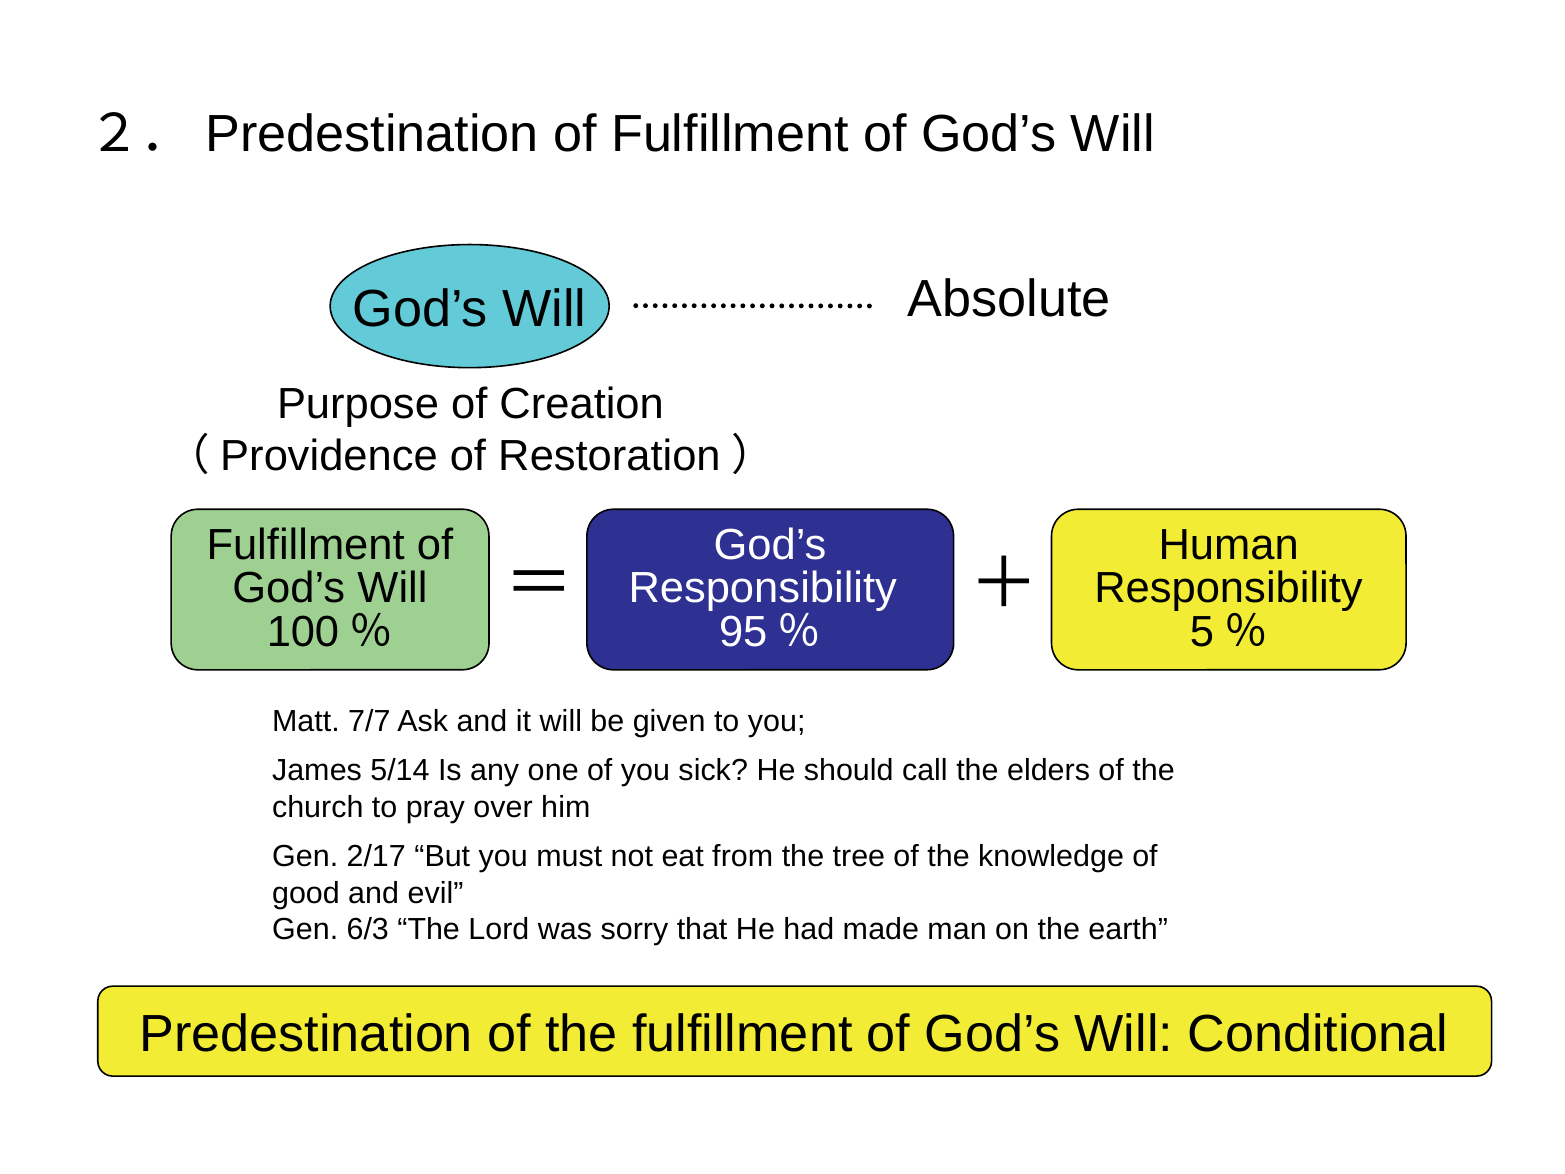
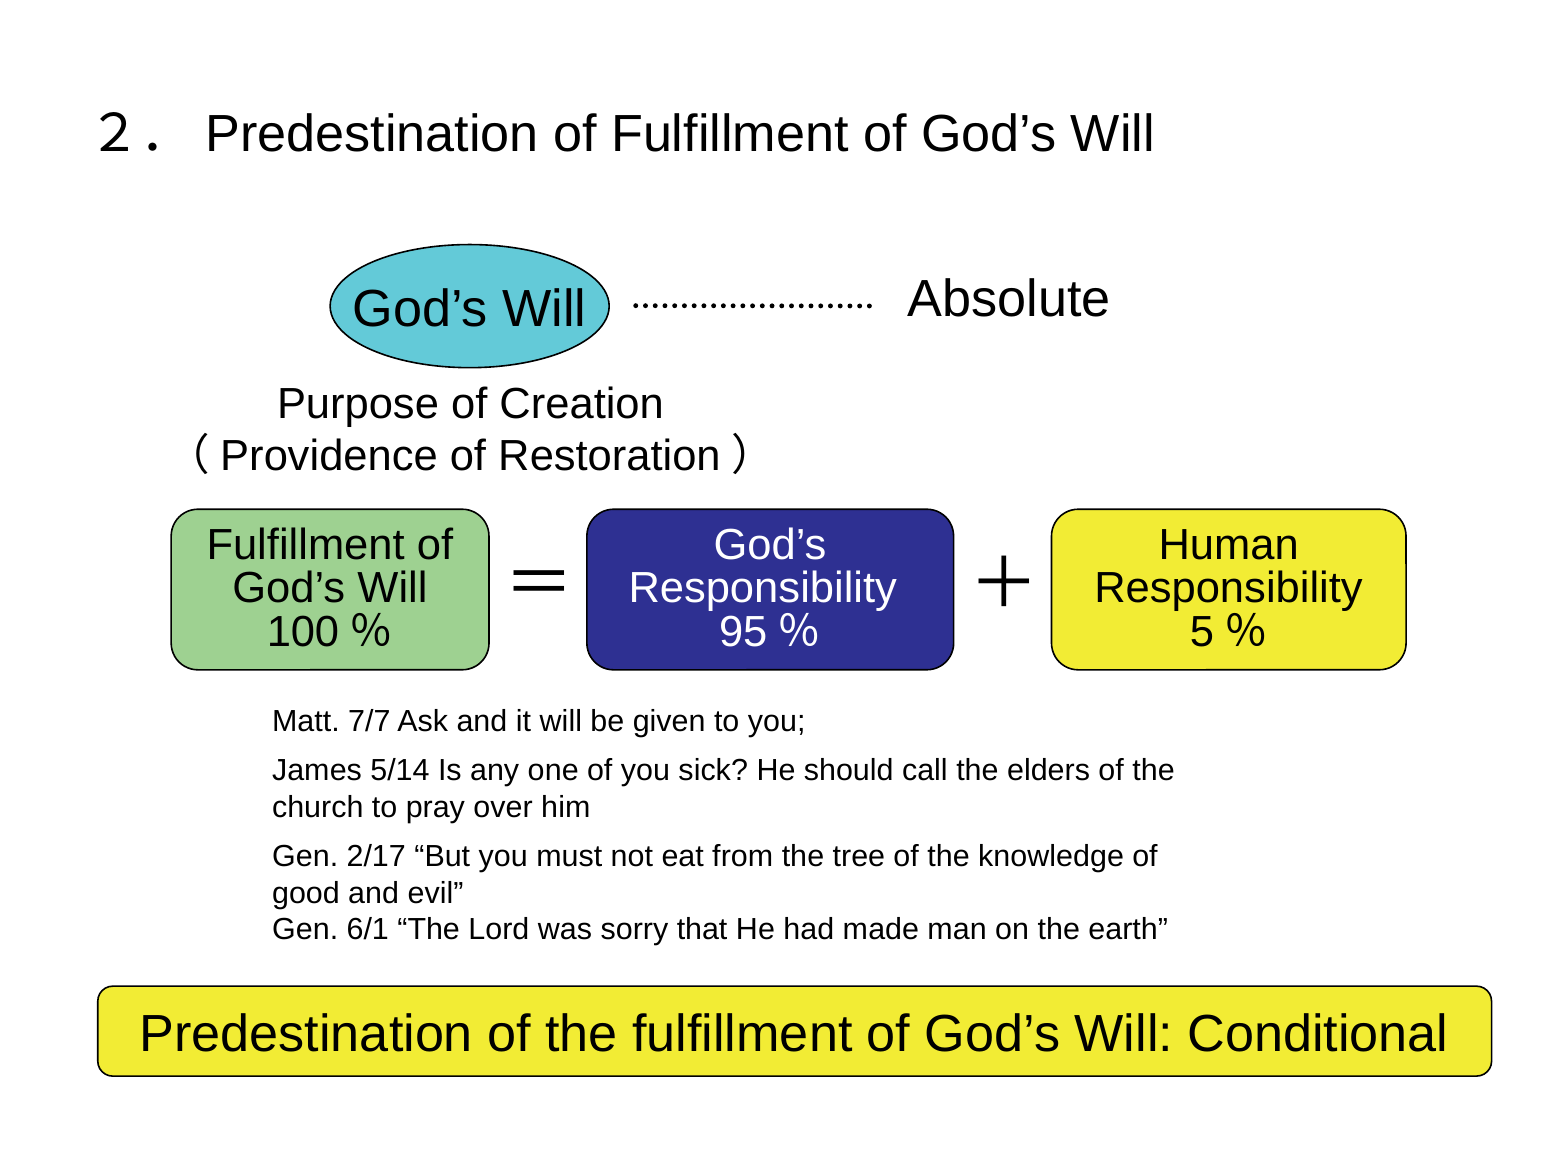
6/3: 6/3 -> 6/1 (368, 930)
